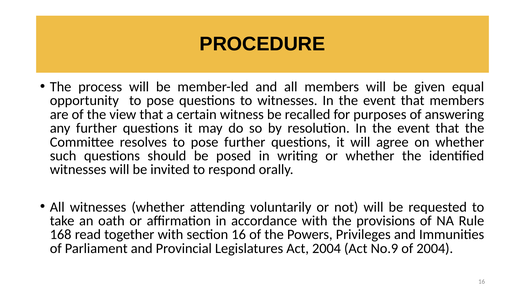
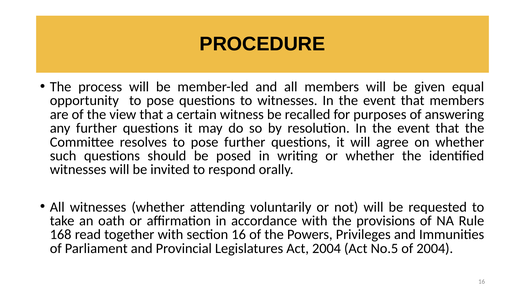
No.9: No.9 -> No.5 (384, 249)
